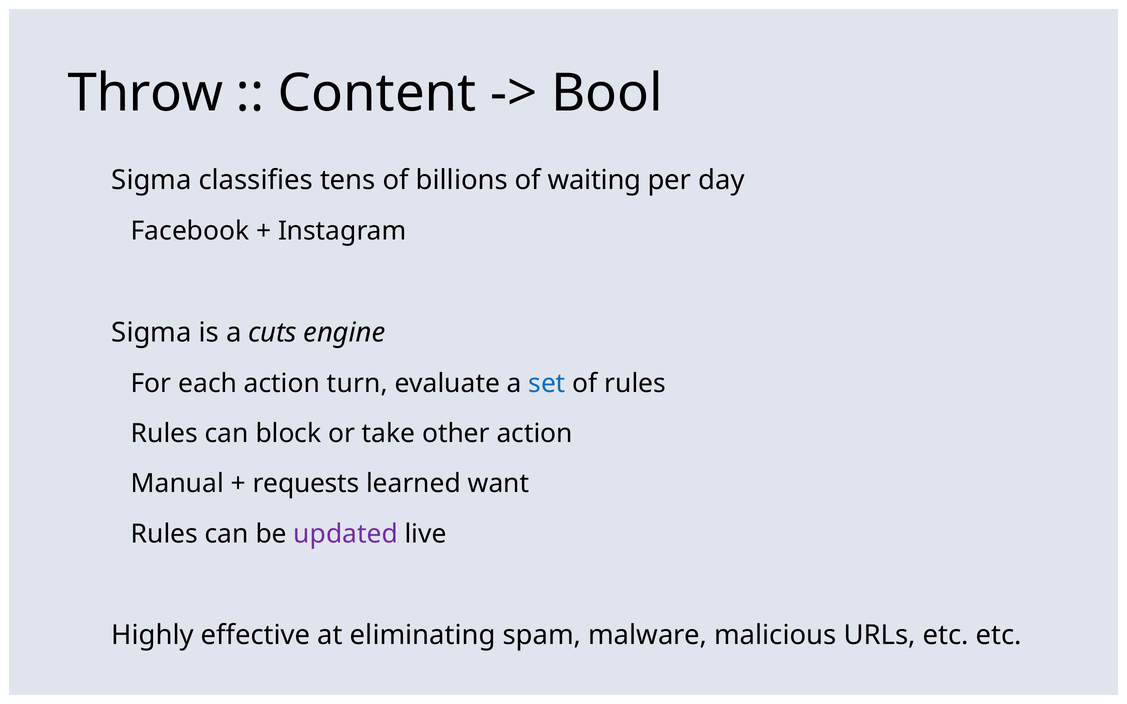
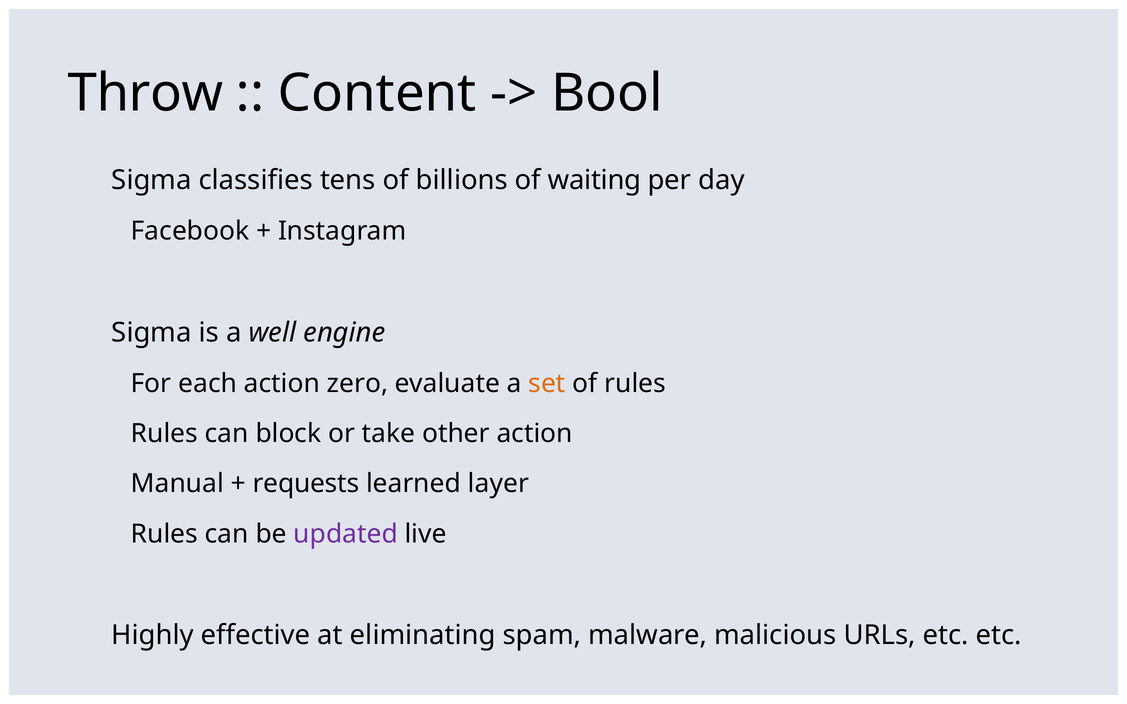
cuts: cuts -> well (272, 333)
turn: turn -> zero (357, 384)
set colour: blue -> orange (547, 384)
want: want -> layer (498, 484)
